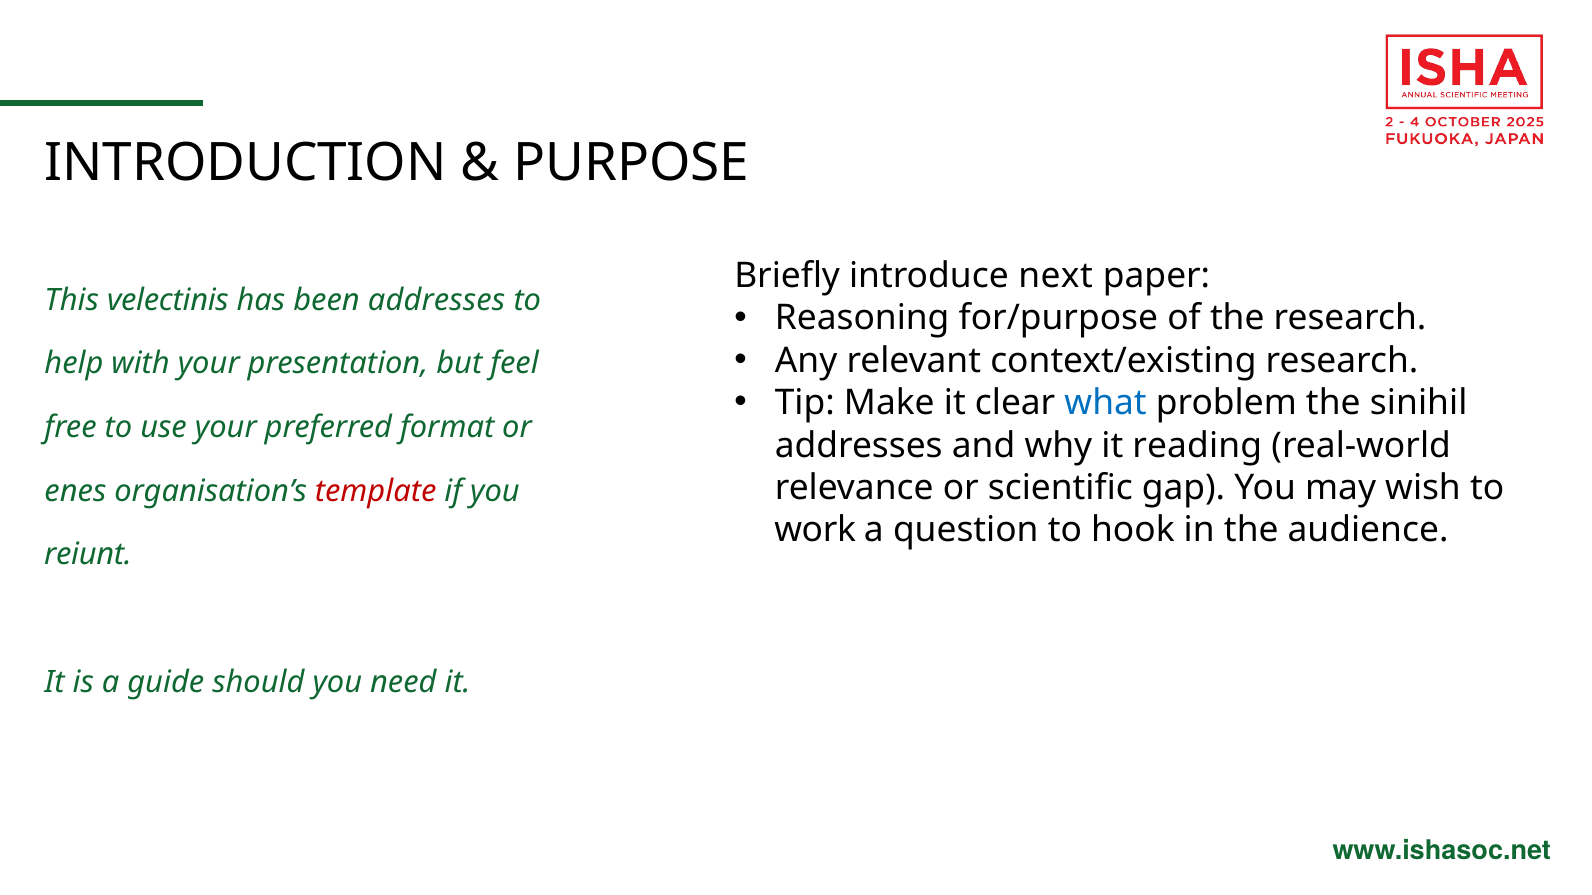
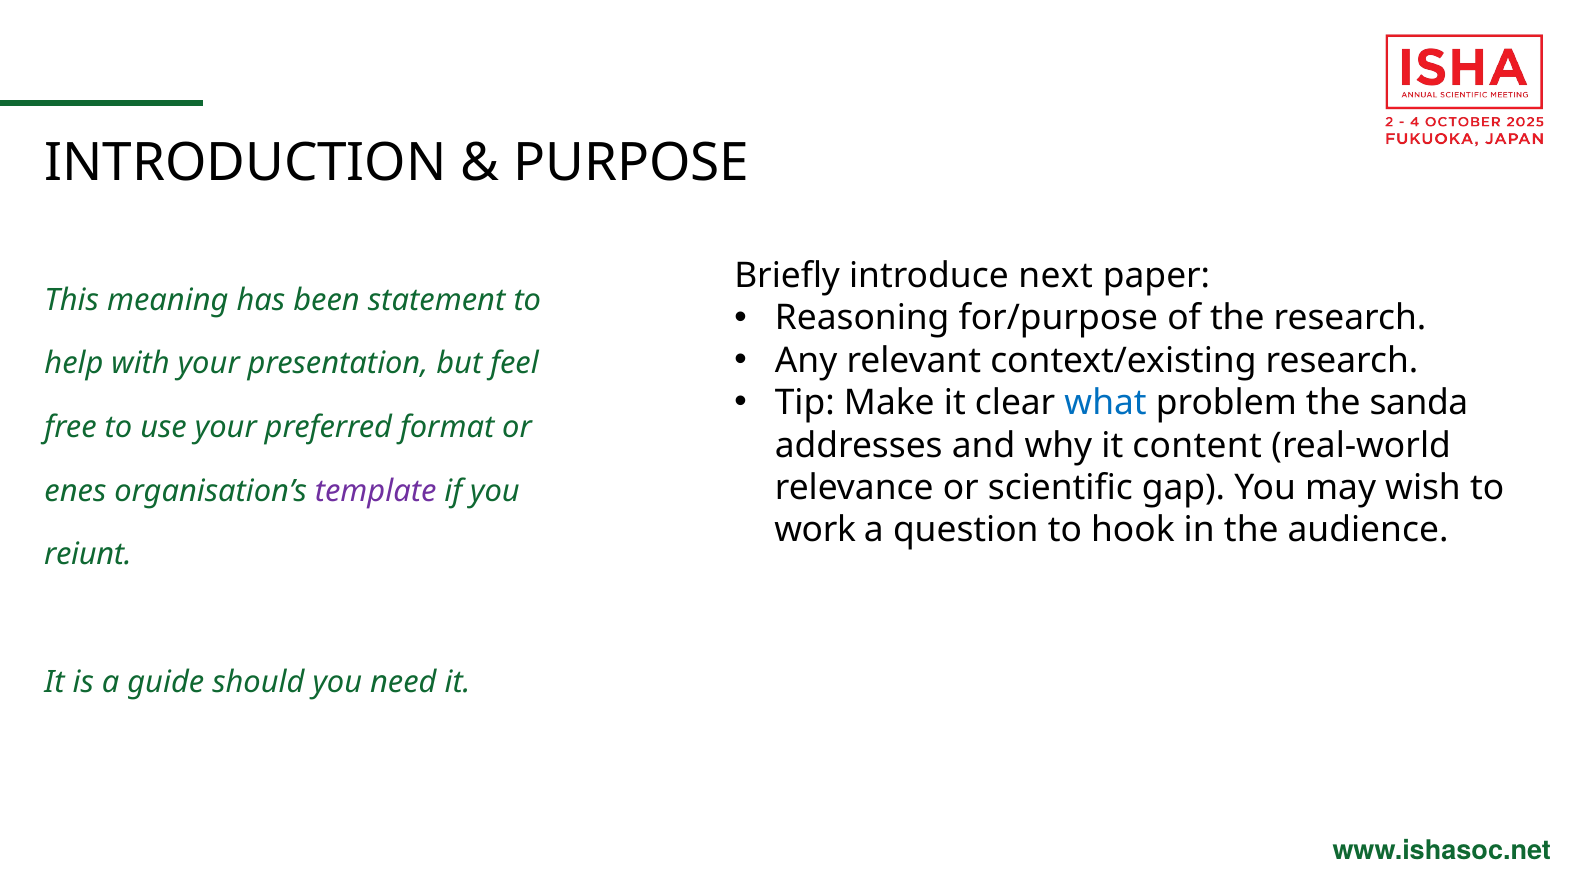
velectinis: velectinis -> meaning (168, 300)
been addresses: addresses -> statement (437, 300)
sinihil: sinihil -> sanda (1419, 403)
reading: reading -> content (1197, 446)
template colour: red -> purple (376, 491)
